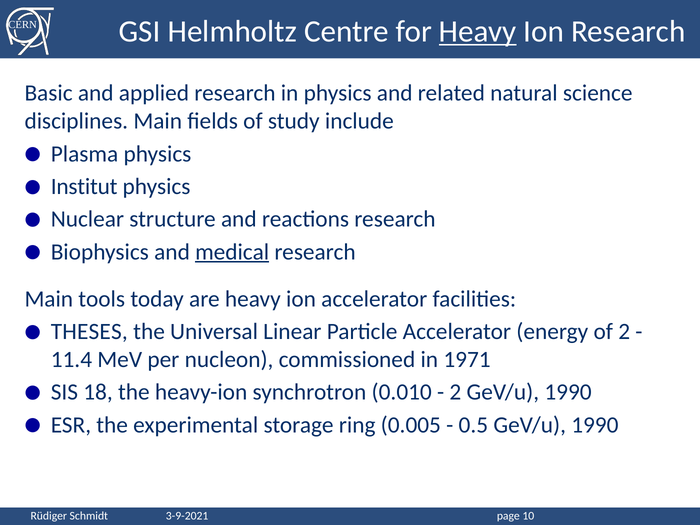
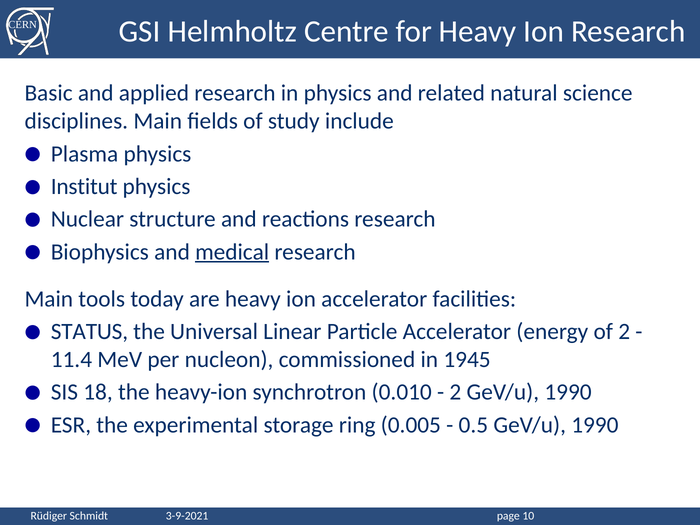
Heavy underline: present -> none (478, 31)
THESES: THESES -> STATUS (89, 332)
1971: 1971 -> 1945 (467, 360)
